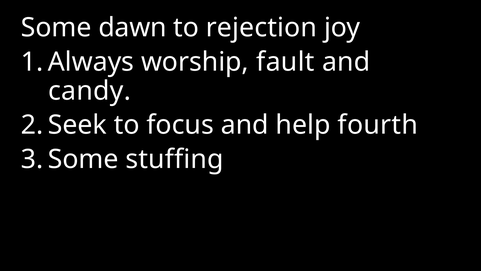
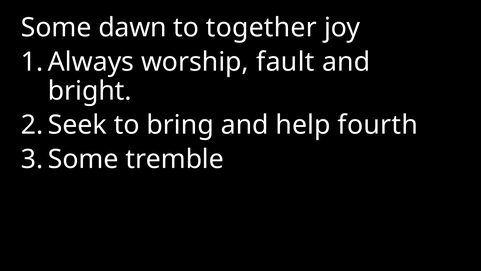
rejection: rejection -> together (261, 28)
candy: candy -> bright (90, 91)
focus: focus -> bring (180, 125)
stuffing: stuffing -> tremble (175, 159)
